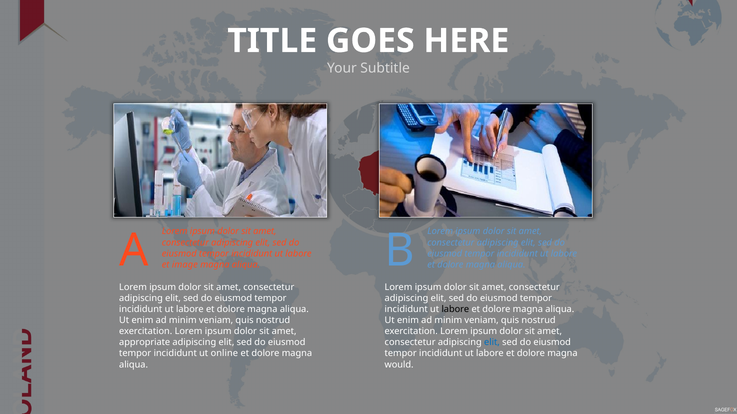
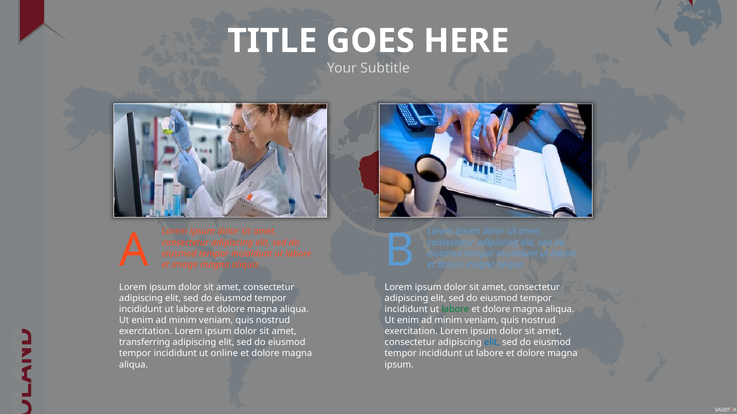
labore colour: black -> green (455, 310)
appropriate: appropriate -> transferring (145, 343)
would: would -> ipsum (399, 365)
